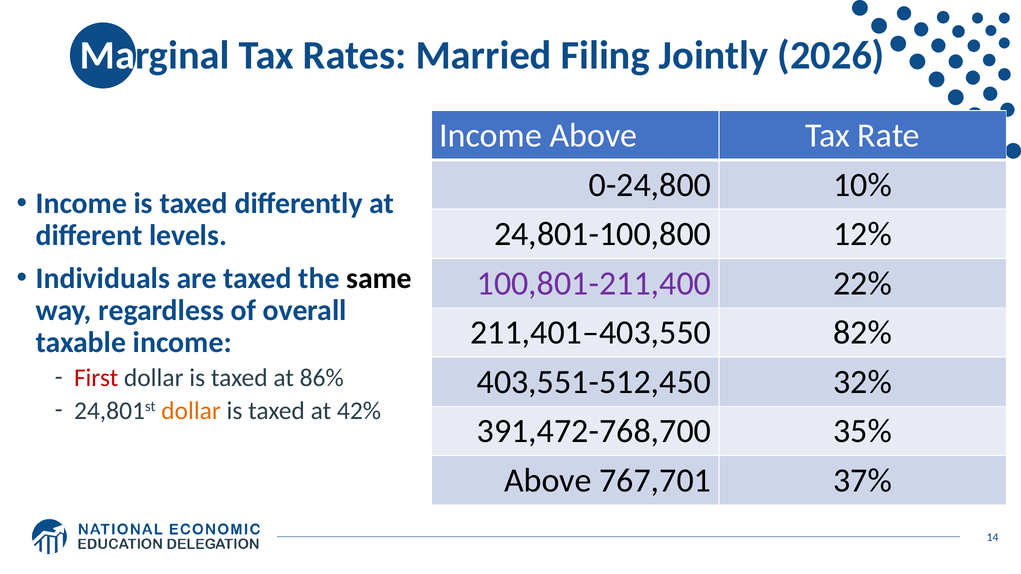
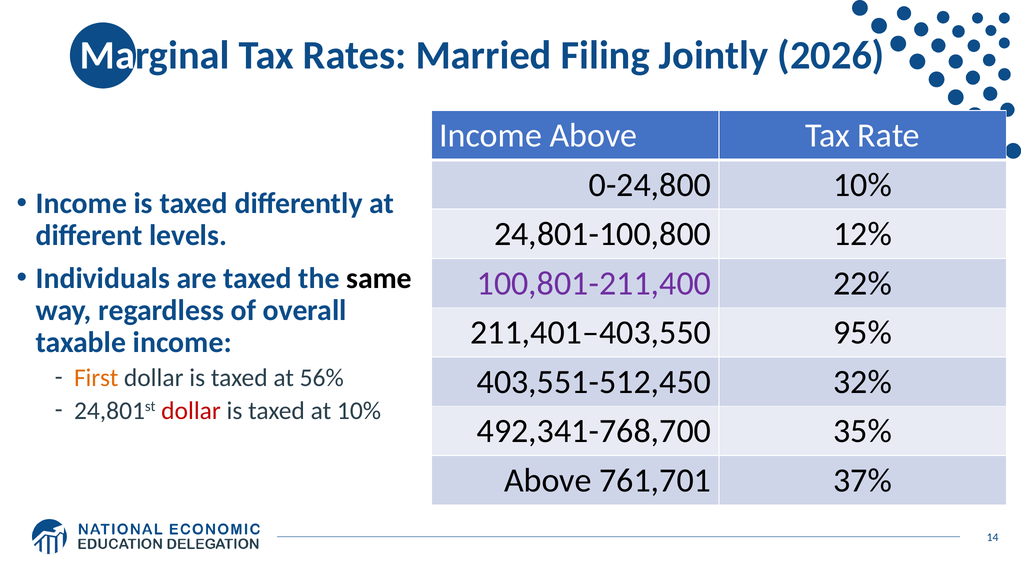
82%: 82% -> 95% (863, 333)
First colour: red -> orange (96, 378)
86%: 86% -> 56% (322, 378)
dollar colour: orange -> red (191, 411)
at 42%: 42% -> 10% (359, 411)
391,472-768,700: 391,472-768,700 -> 492,341-768,700 (594, 431)
767,701: 767,701 -> 761,701 (655, 481)
